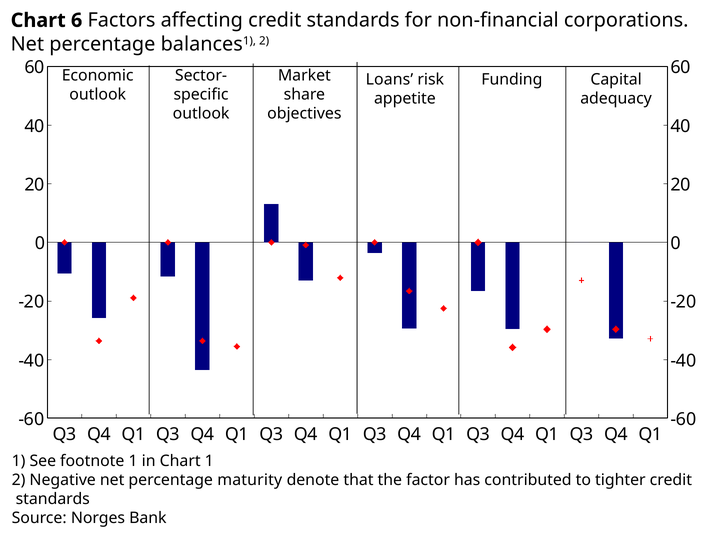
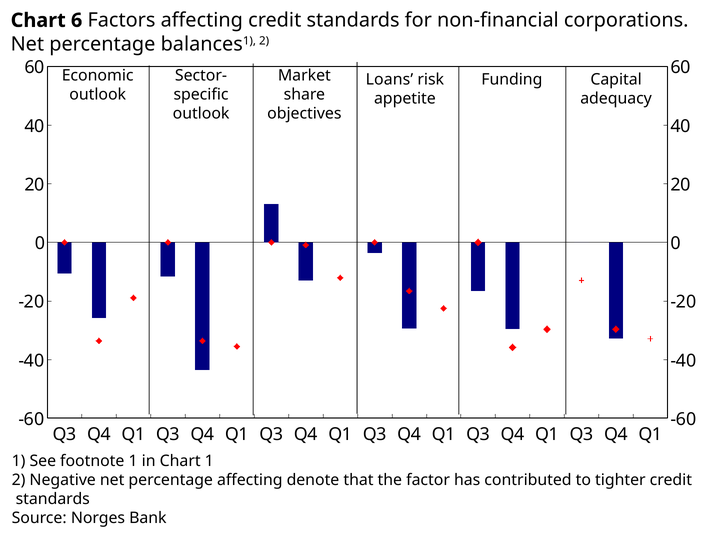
percentage maturity: maturity -> affecting (250, 480)
